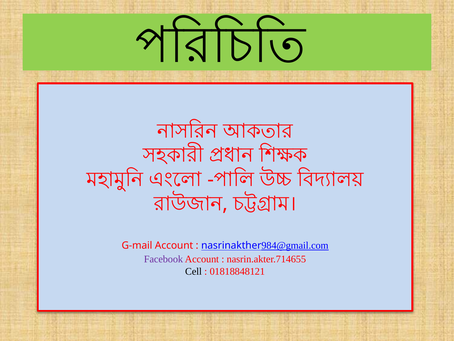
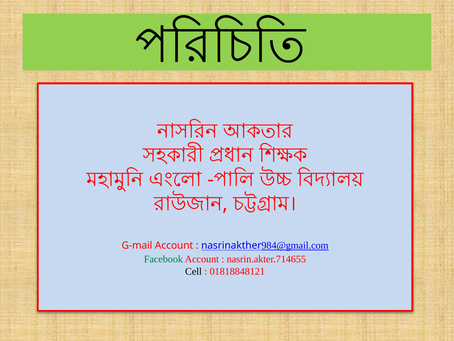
Facebook colour: purple -> green (163, 259)
